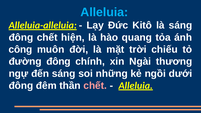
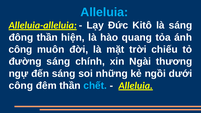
đông chết: chết -> thần (47, 37)
đường đông: đông -> sáng (58, 62)
đông: đông -> công (21, 86)
chết colour: pink -> light blue (95, 86)
